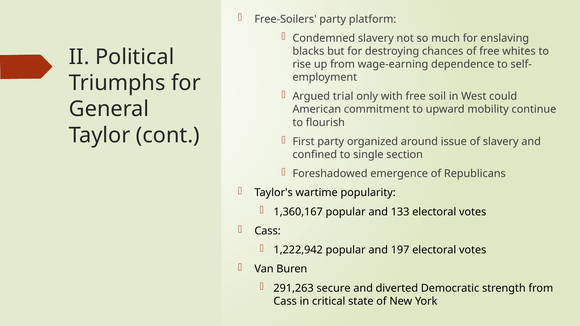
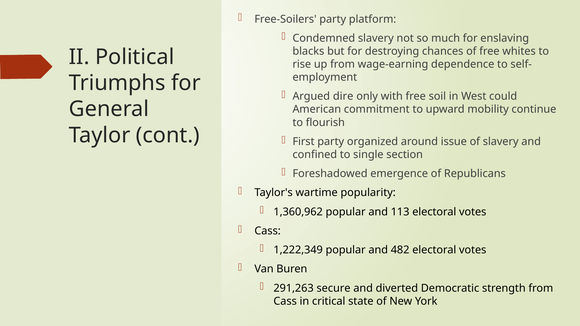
trial: trial -> dire (343, 96)
1,360,167: 1,360,167 -> 1,360,962 (298, 212)
133: 133 -> 113 (400, 212)
1,222,942: 1,222,942 -> 1,222,349 (298, 250)
197: 197 -> 482 (400, 250)
